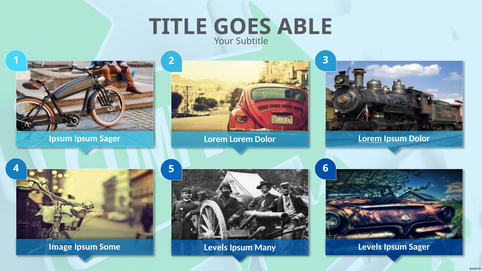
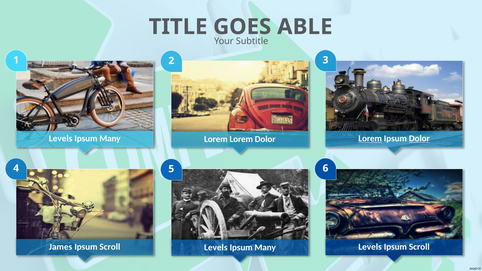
Ipsum: Ipsum -> Levels (61, 139)
Sager: Sager -> Many (110, 139)
Dolor underline: none -> present (419, 139)
Image: Image -> James (61, 247)
Some: Some -> Scroll (110, 247)
Sager: Sager -> Scroll (419, 247)
